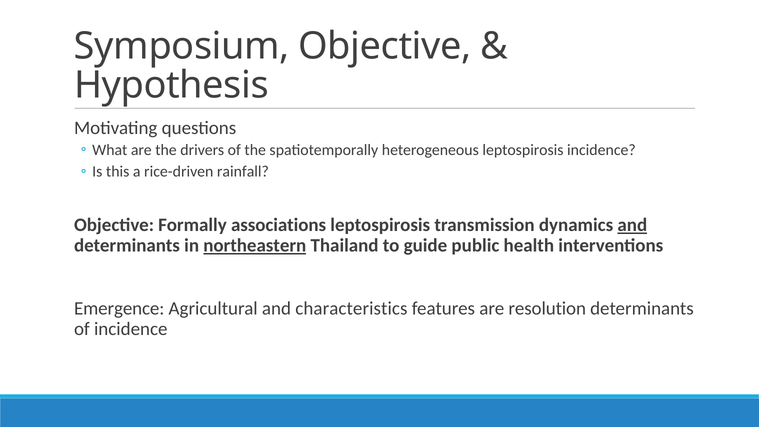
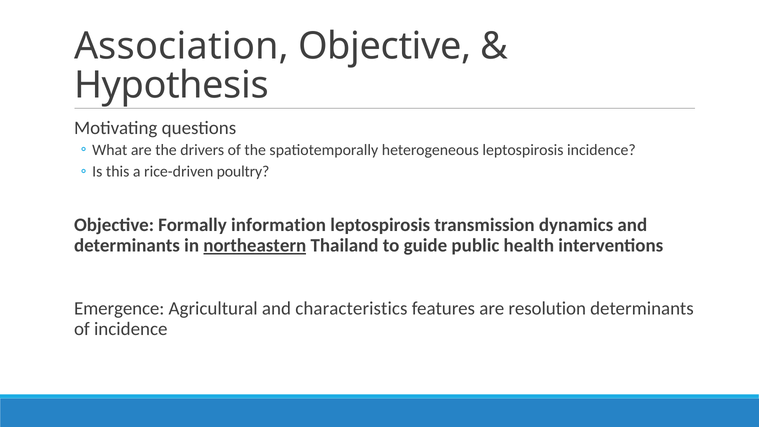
Symposium: Symposium -> Association (181, 46)
rainfall: rainfall -> poultry (243, 172)
associations: associations -> information (279, 225)
and underline: present -> none (632, 225)
